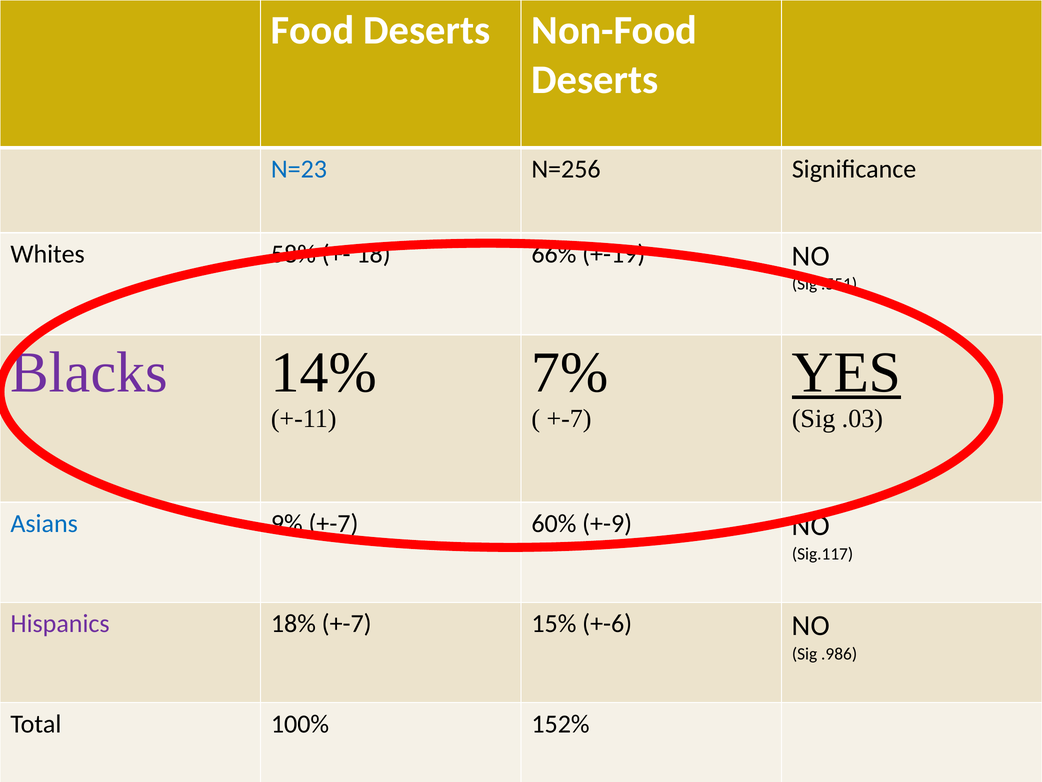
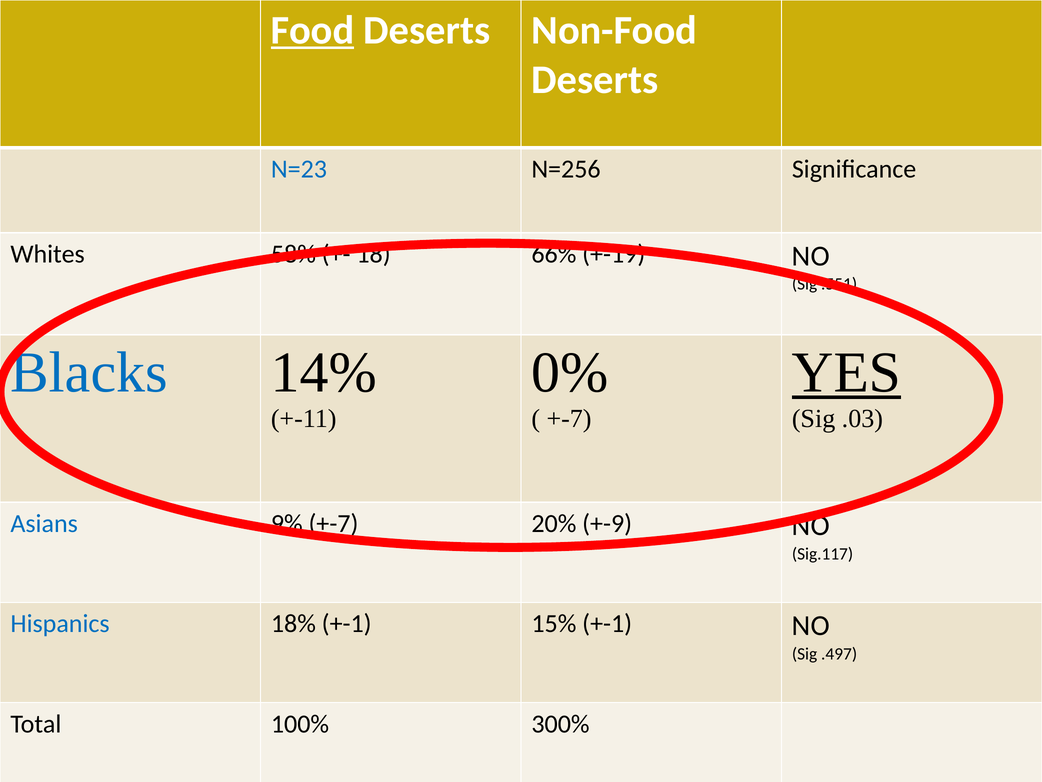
Food underline: none -> present (313, 30)
Blacks colour: purple -> blue (89, 372)
7%: 7% -> 0% (570, 372)
60%: 60% -> 20% (554, 523)
Hispanics colour: purple -> blue (60, 623)
18% +-7: +-7 -> +-1 (347, 623)
15% +-6: +-6 -> +-1 (607, 623)
.986: .986 -> .497 (839, 653)
152%: 152% -> 300% (560, 724)
